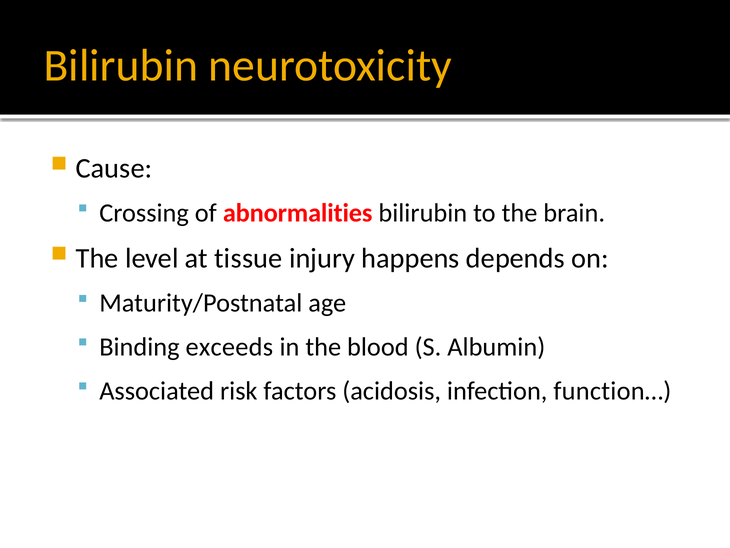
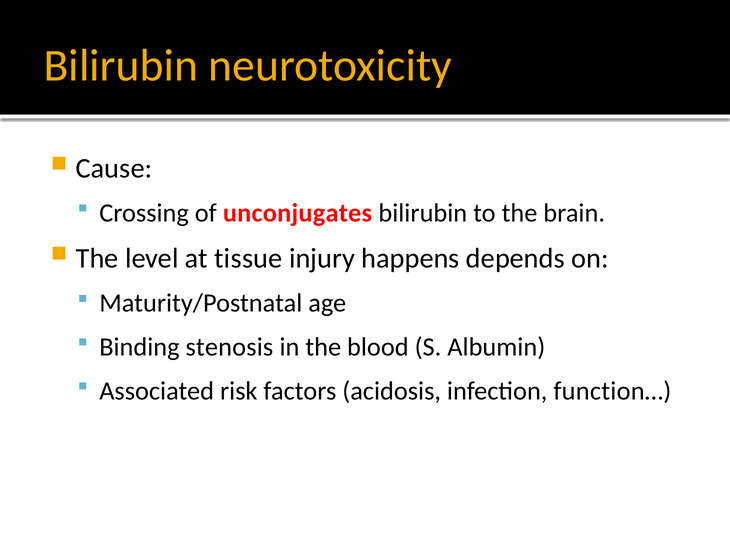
abnormalities: abnormalities -> unconjugates (297, 213)
exceeds: exceeds -> stenosis (229, 347)
